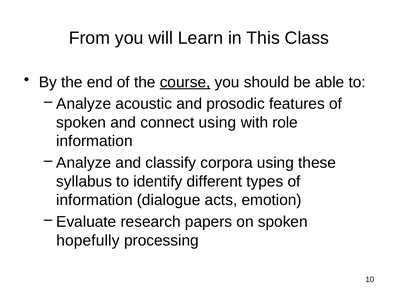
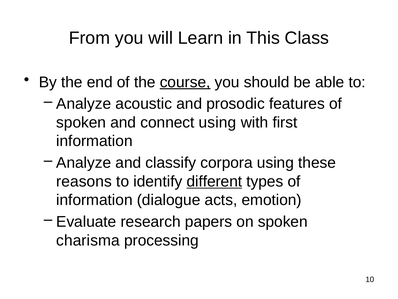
role: role -> first (285, 122)
syllabus: syllabus -> reasons (84, 181)
different underline: none -> present (214, 181)
hopefully: hopefully -> charisma (88, 240)
